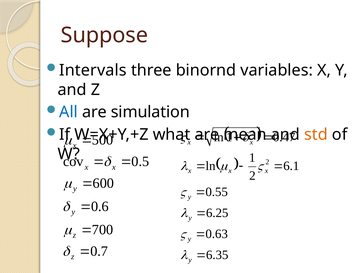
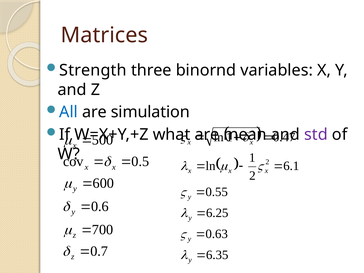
Suppose: Suppose -> Matrices (104, 35)
Intervals: Intervals -> Strength (93, 70)
std colour: orange -> purple (316, 135)
